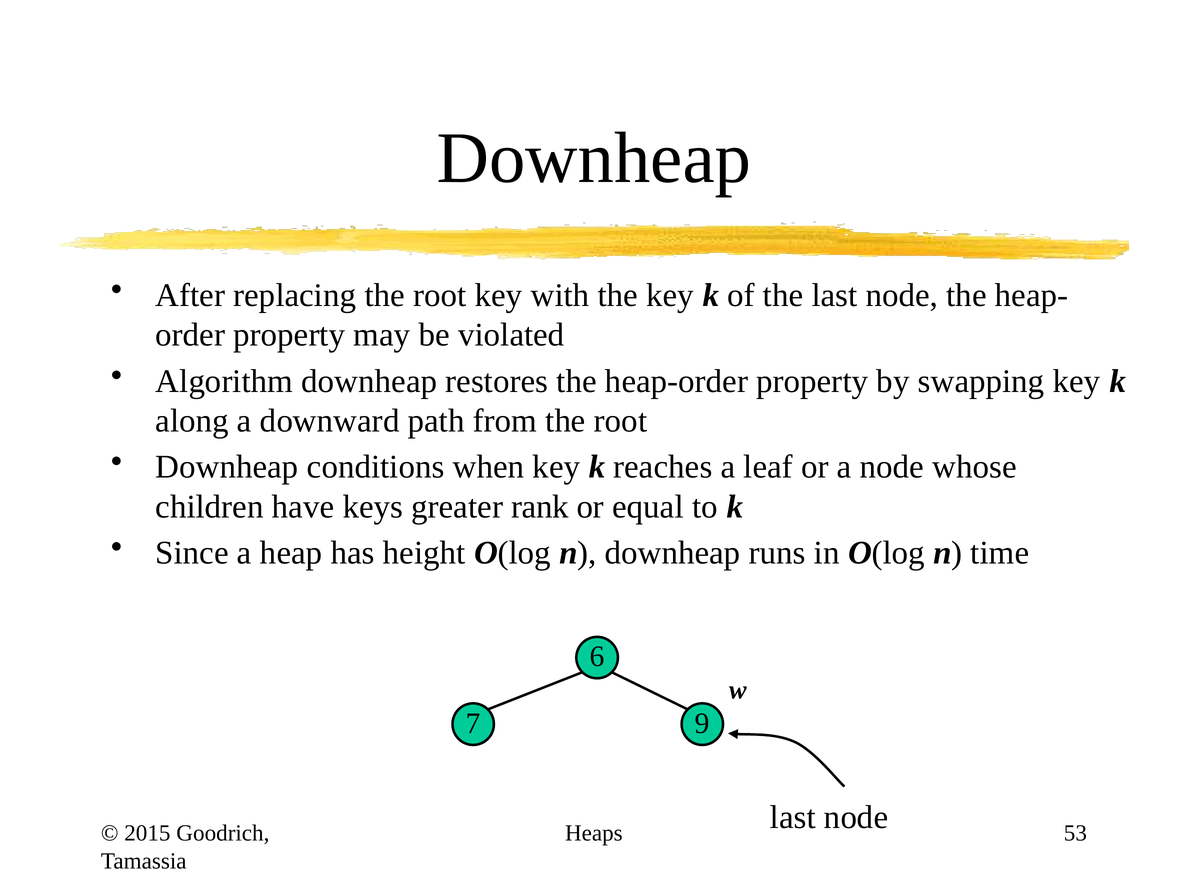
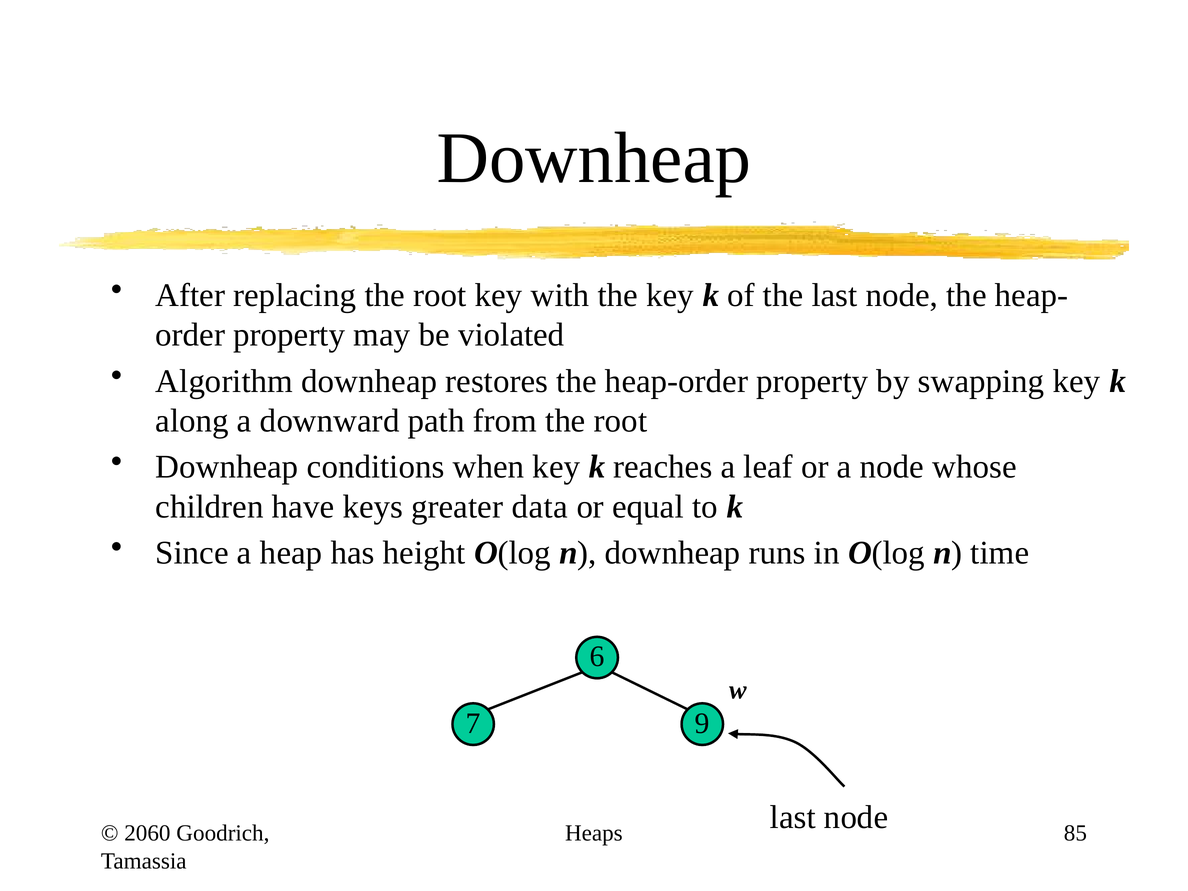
rank: rank -> data (540, 507)
2015: 2015 -> 2060 (147, 833)
53: 53 -> 85 (1075, 833)
